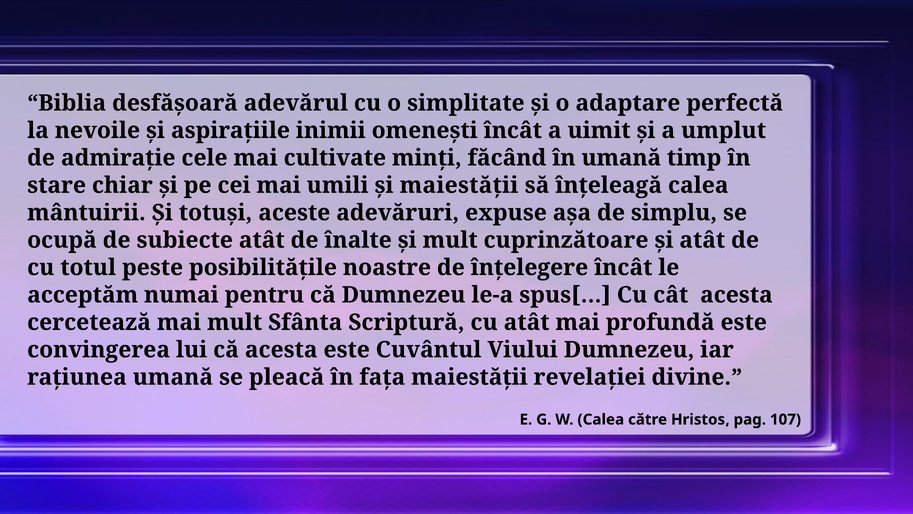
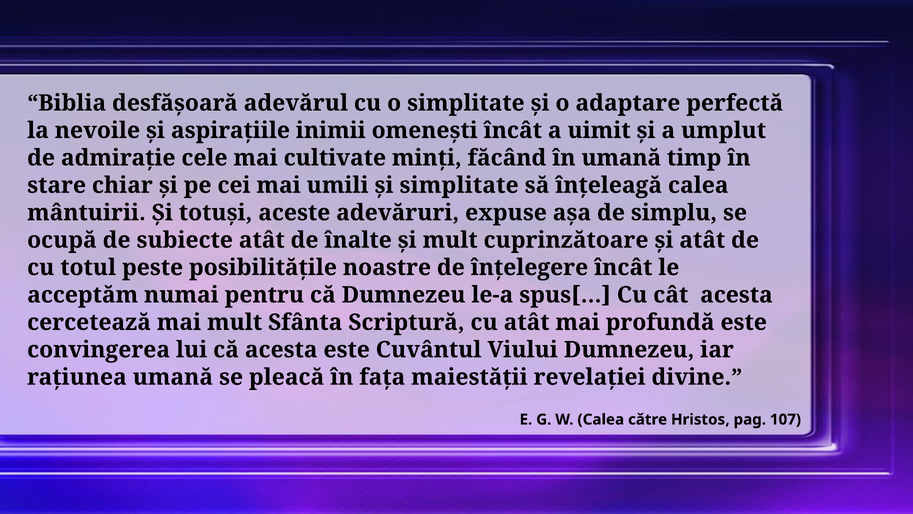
și maiestății: maiestății -> simplitate (459, 185)
